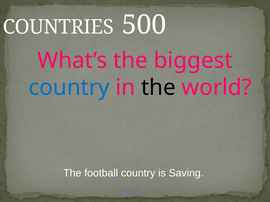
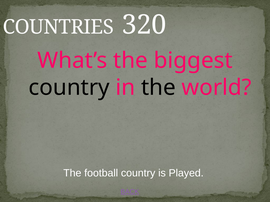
500: 500 -> 320 (144, 25)
country colour: blue -> black (69, 88)
Saving: Saving -> Played (186, 173)
